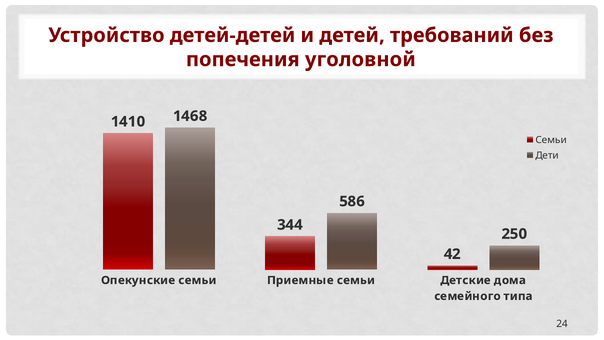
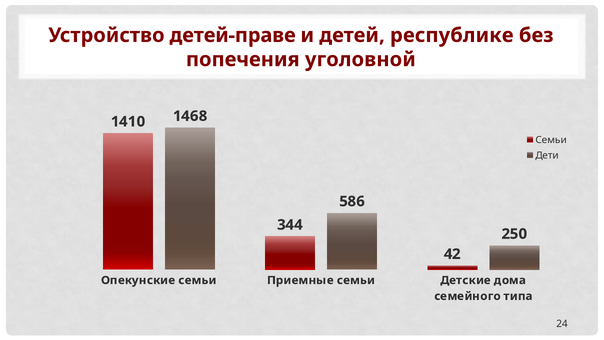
детей-детей: детей-детей -> детей-праве (233, 35)
требований: требований -> республике (452, 35)
